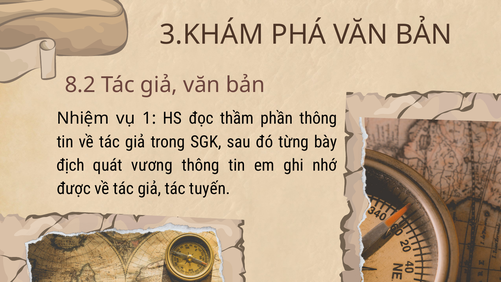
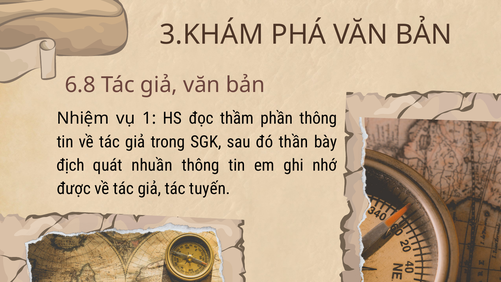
8.2: 8.2 -> 6.8 (80, 85)
từng: từng -> thần (293, 142)
vương: vương -> nhuần (152, 165)
